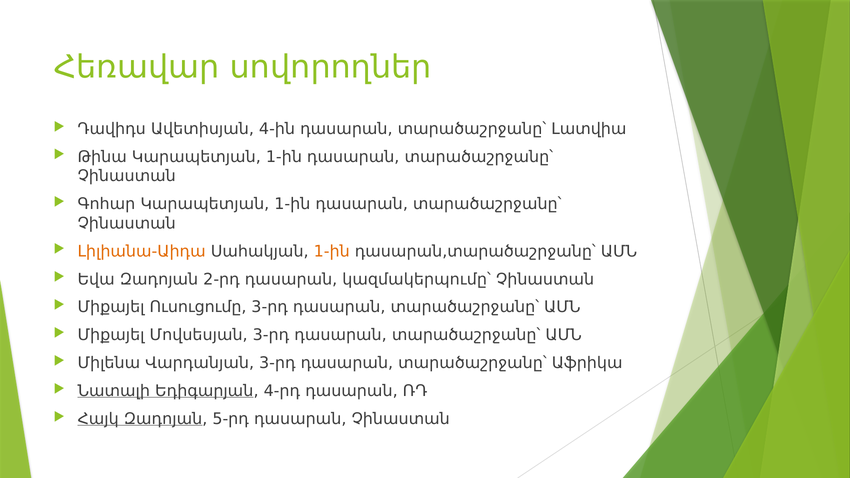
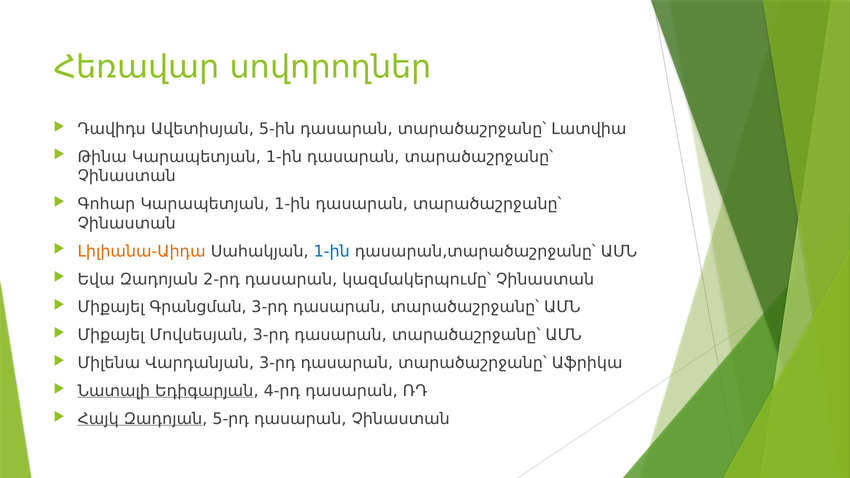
4-ին: 4-ին -> 5-ին (277, 129)
1-ին colour: orange -> blue (332, 251)
Ուսուցումը: Ուսուցումը -> Գրանցման (198, 307)
